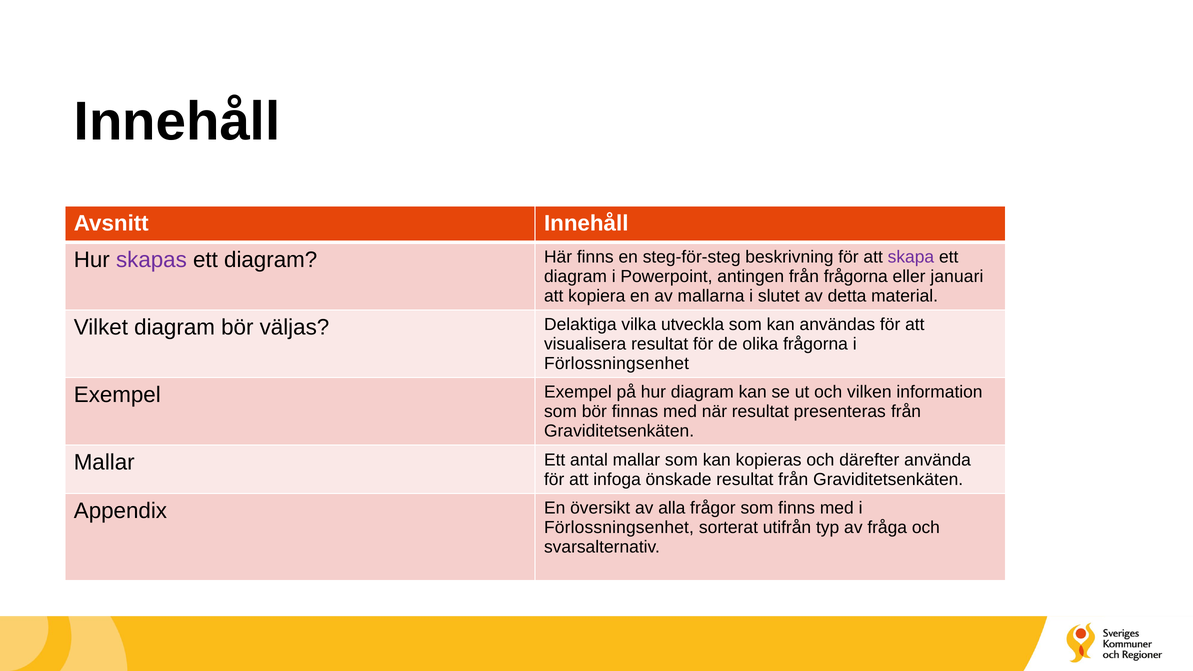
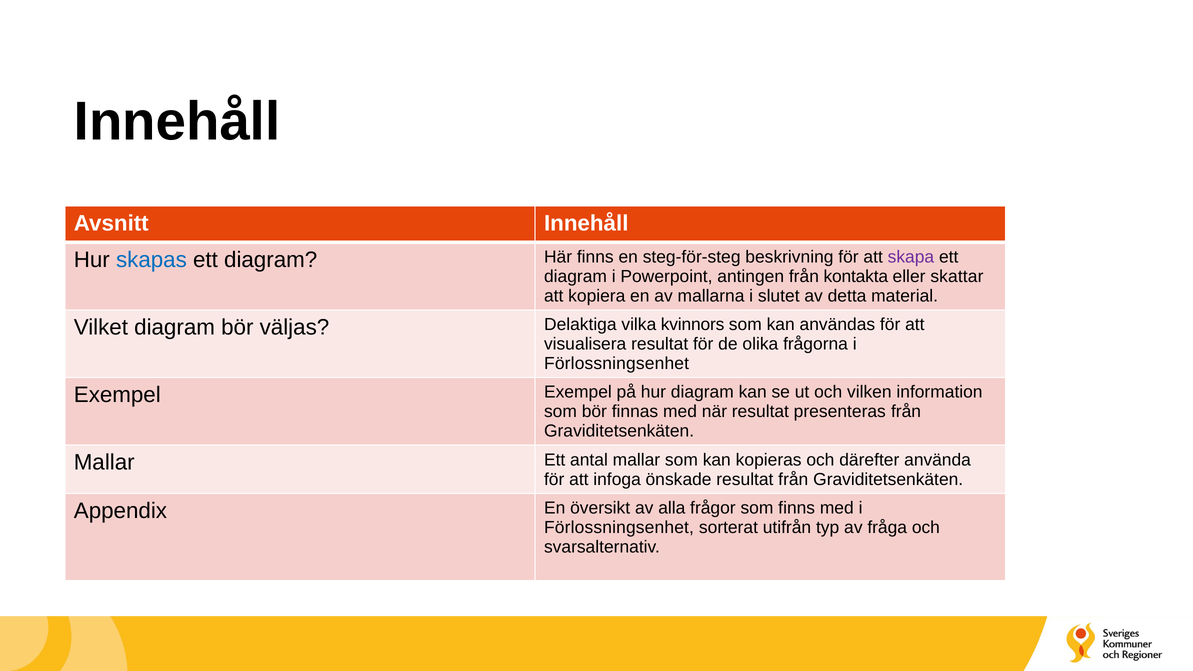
skapas colour: purple -> blue (151, 260)
från frågorna: frågorna -> kontakta (856, 276)
januari: januari -> skattar (957, 276)
utveckla: utveckla -> kvinnors (693, 325)
